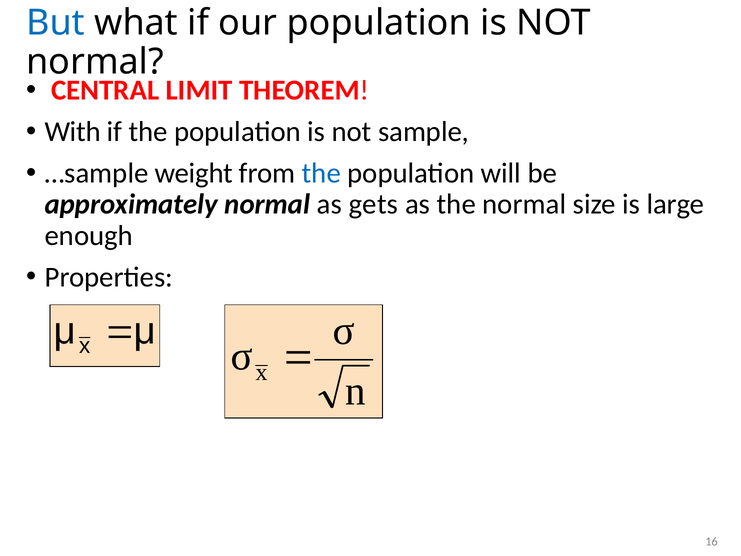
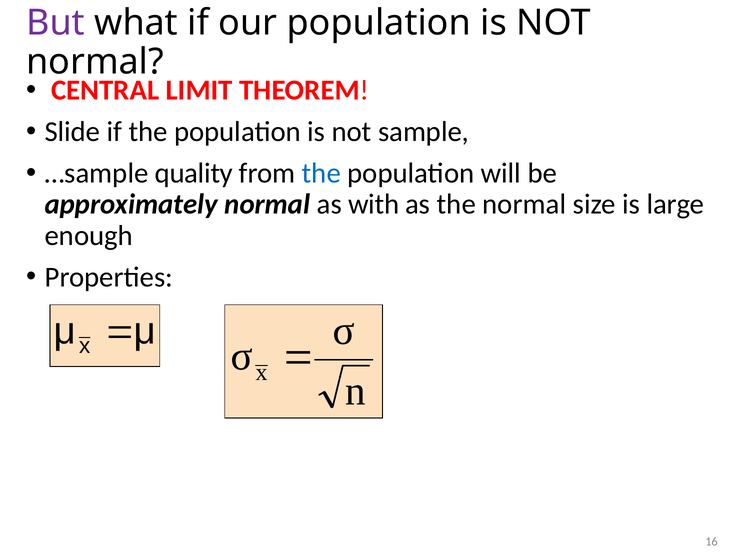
But colour: blue -> purple (56, 23)
With: With -> Slide (72, 132)
weight: weight -> quality (194, 173)
gets: gets -> with (374, 204)
